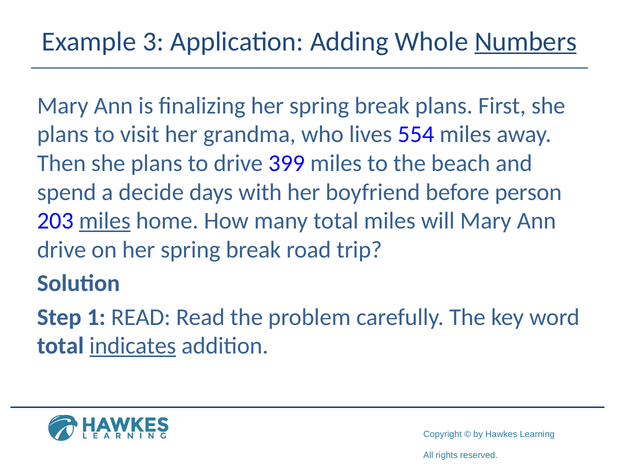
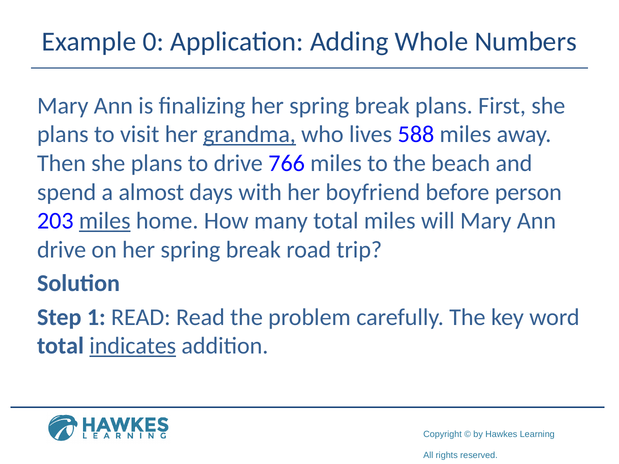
3: 3 -> 0 (153, 42)
Numbers underline: present -> none (526, 42)
grandma underline: none -> present (249, 135)
554: 554 -> 588 (416, 135)
399: 399 -> 766 (287, 163)
decide: decide -> almost (151, 192)
